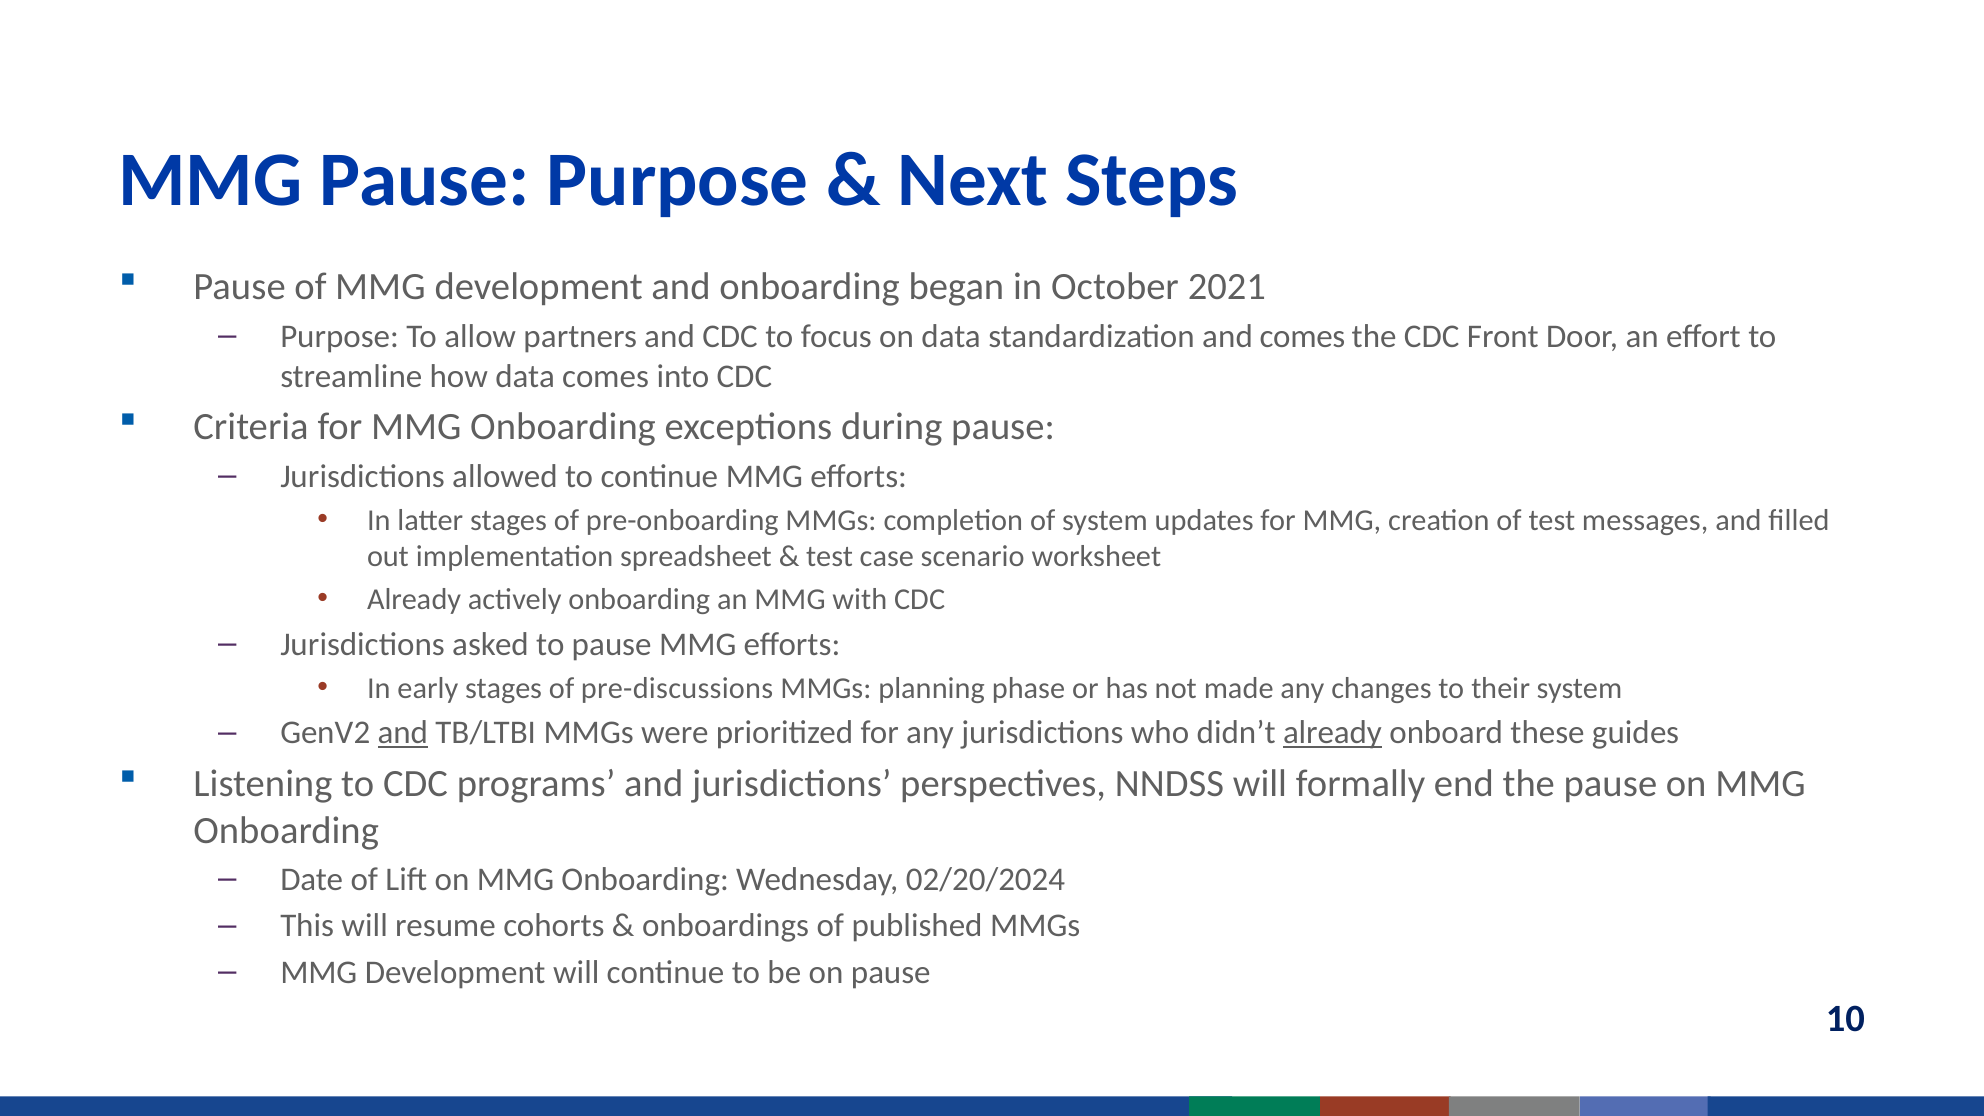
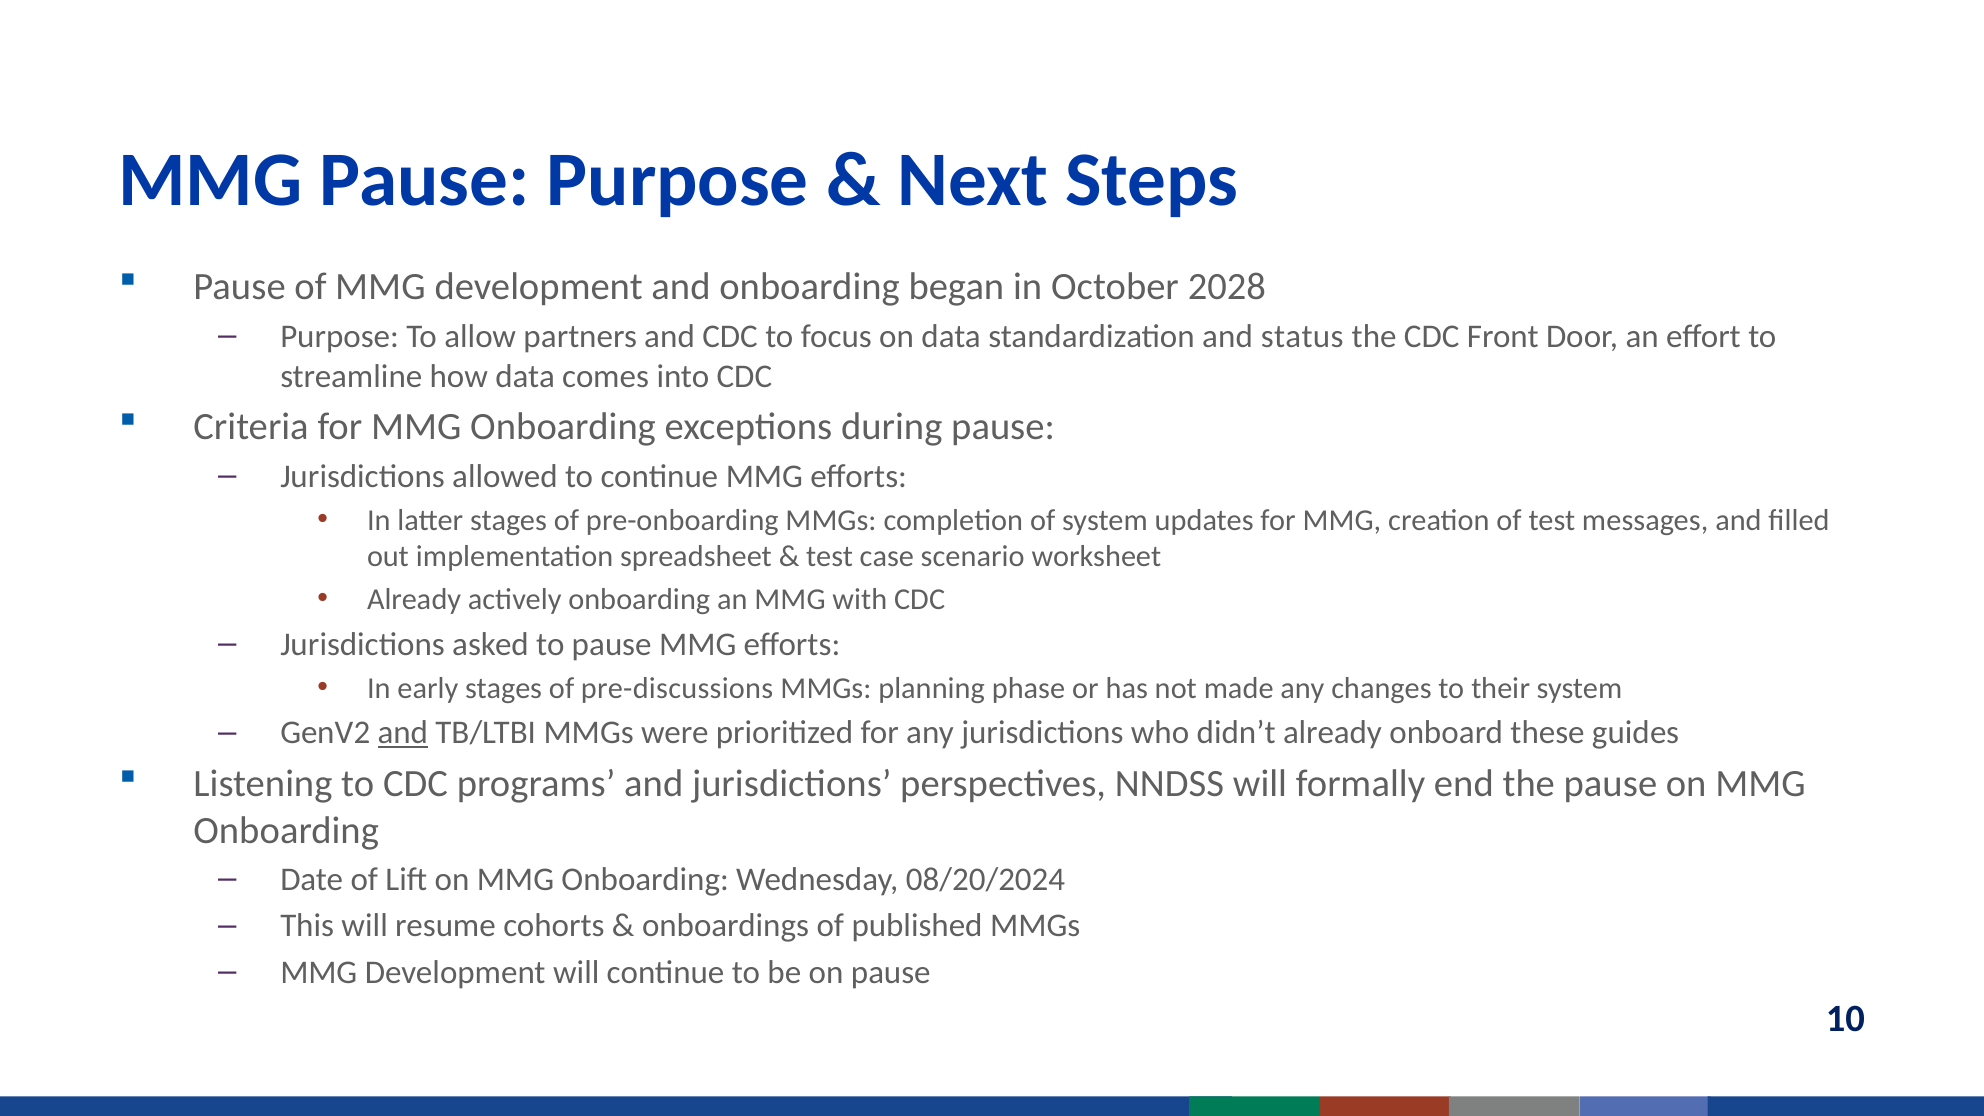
2021: 2021 -> 2028 (1227, 287)
and comes: comes -> status (1302, 336)
already underline: present -> none (1332, 733)
02/20/2024: 02/20/2024 -> 08/20/2024 (986, 880)
